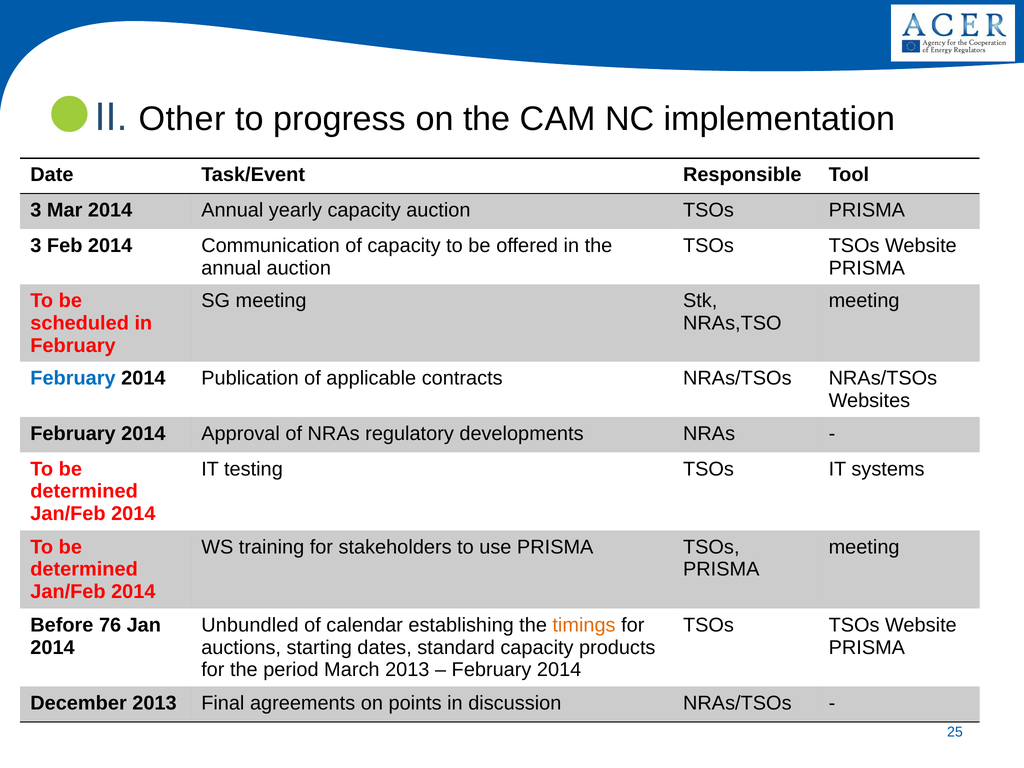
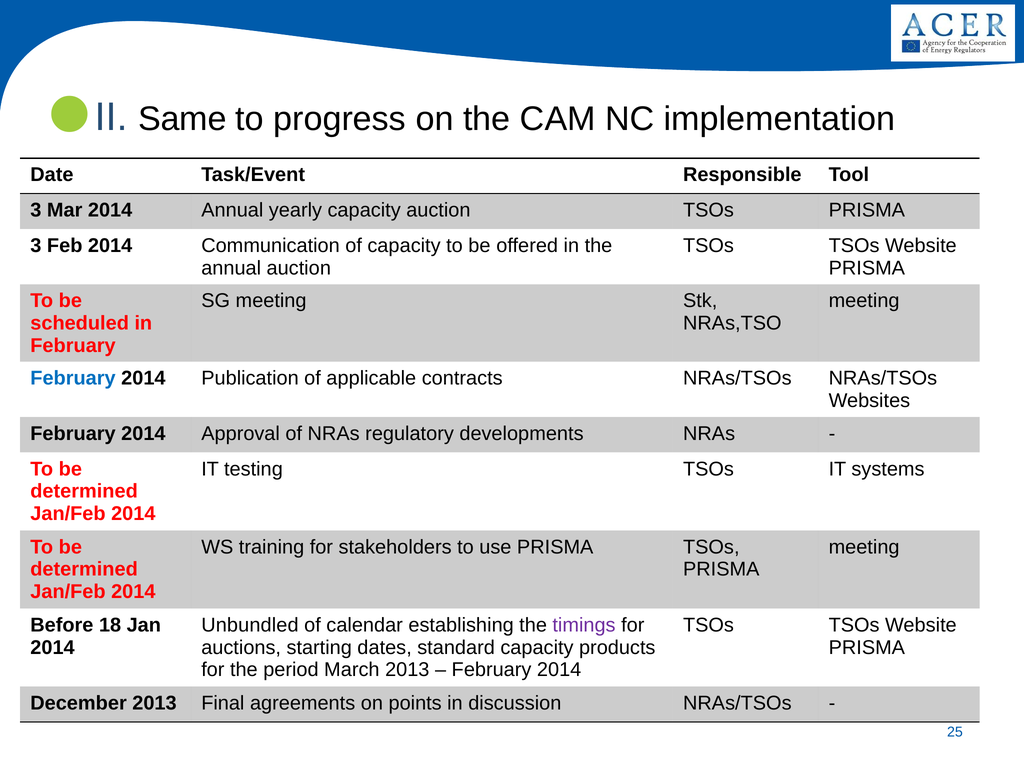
Other: Other -> Same (182, 119)
76: 76 -> 18 (110, 625)
timings colour: orange -> purple (584, 625)
